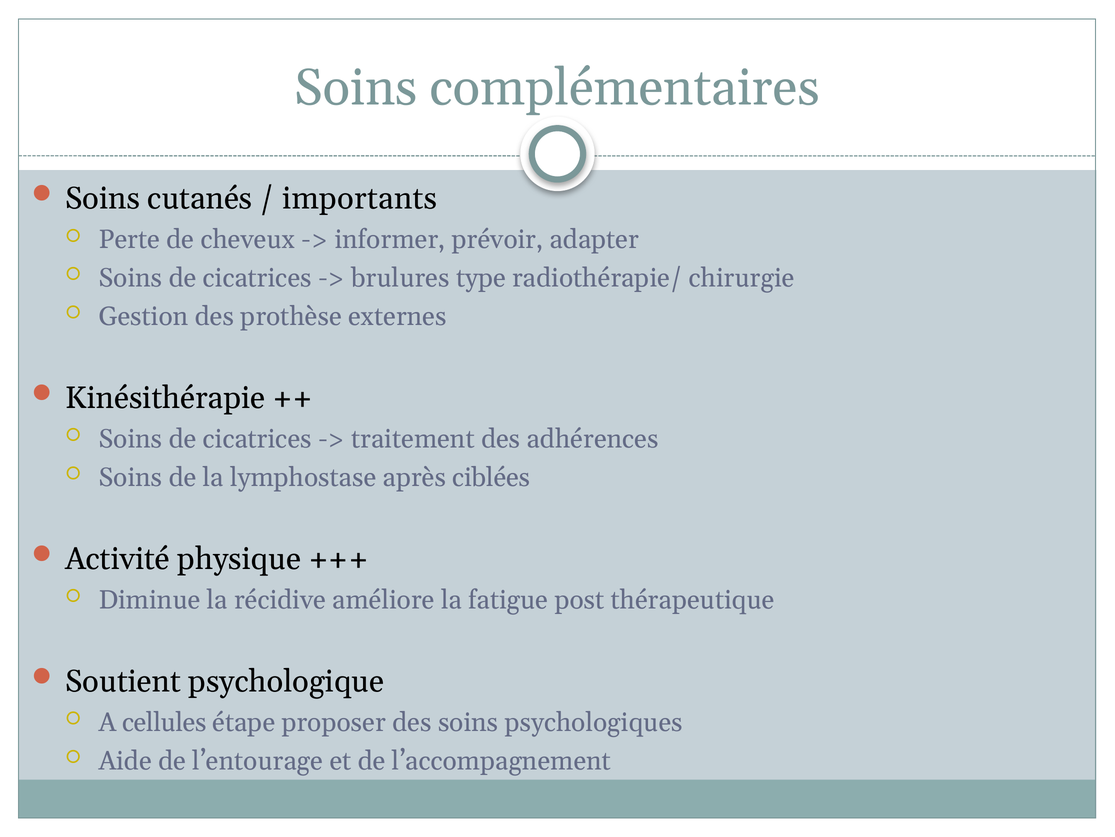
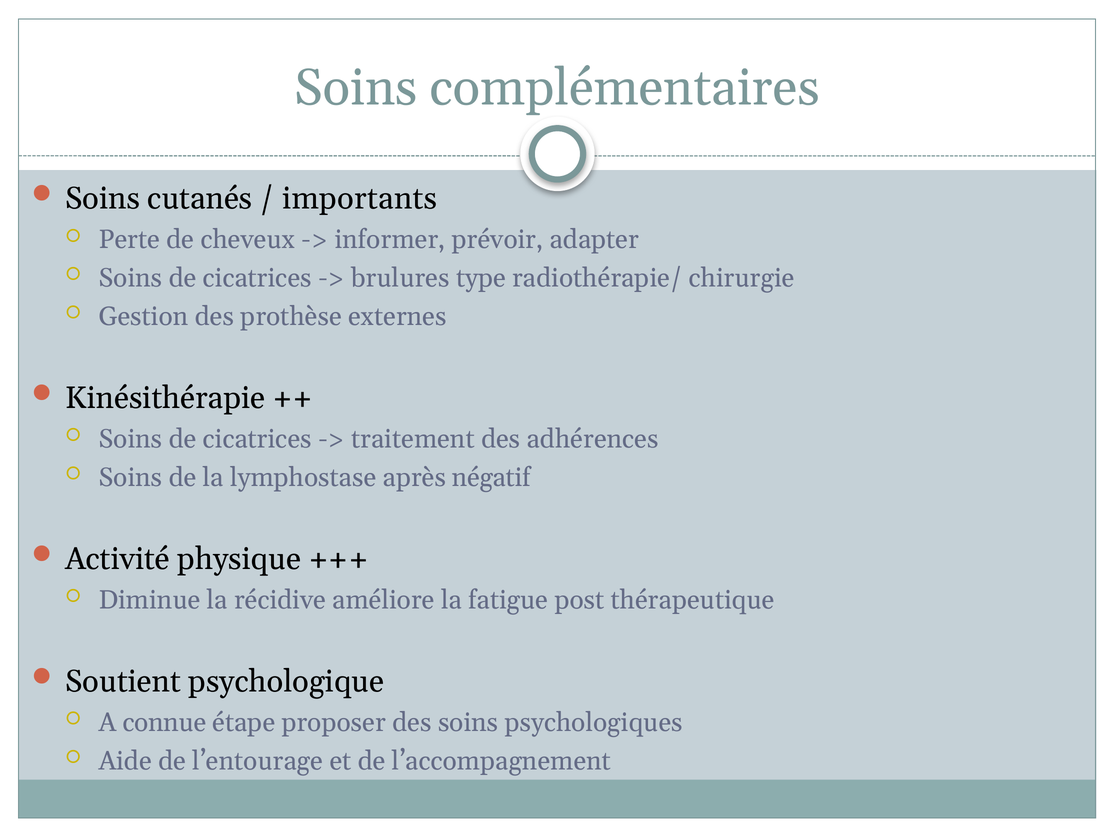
ciblées: ciblées -> négatif (491, 477)
cellules: cellules -> connue (164, 722)
